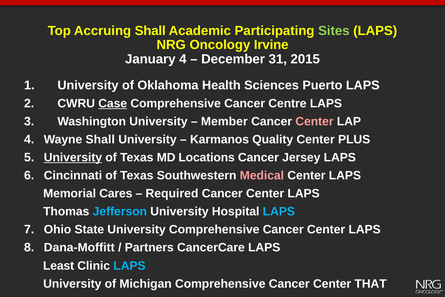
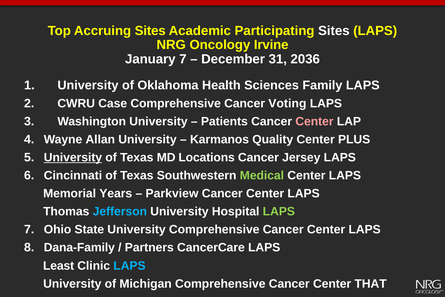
Accruing Shall: Shall -> Sites (150, 31)
Sites colour: light green -> white (334, 31)
January 4: 4 -> 7 (183, 59)
2015: 2015 -> 2036 (305, 59)
Puerto: Puerto -> Family (322, 85)
Case underline: present -> none (113, 103)
Centre: Centre -> Voting (287, 103)
Member: Member -> Patients (224, 121)
Wayne Shall: Shall -> Allan (100, 139)
Medical colour: pink -> light green (262, 175)
Cares: Cares -> Years (116, 193)
Required: Required -> Parkview (172, 193)
LAPS colour: light blue -> light green (279, 211)
Dana-Moffitt: Dana-Moffitt -> Dana-Family (79, 247)
